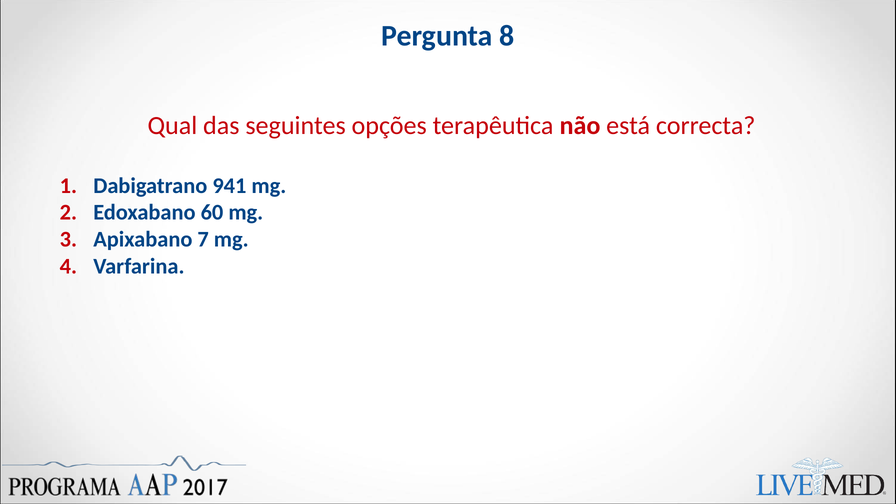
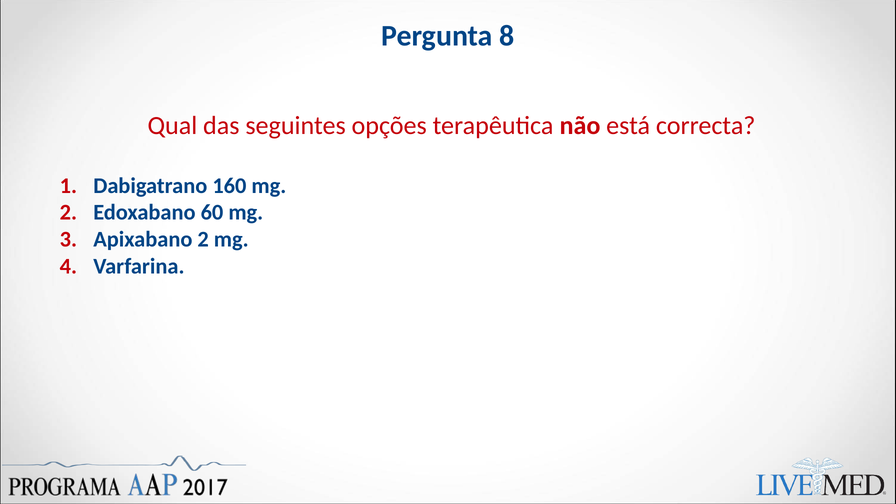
941: 941 -> 160 (229, 186)
Apixabano 7: 7 -> 2 (203, 239)
